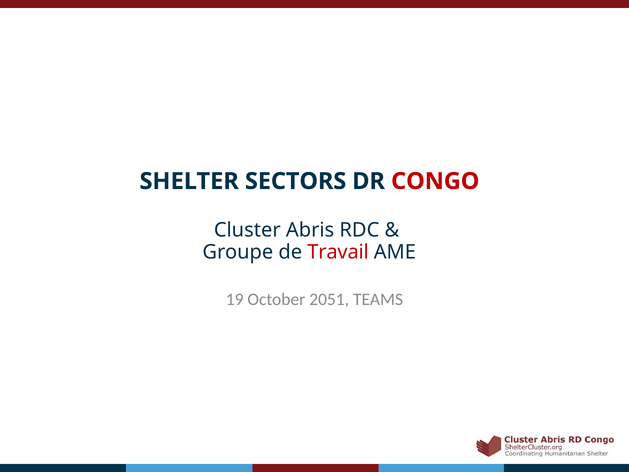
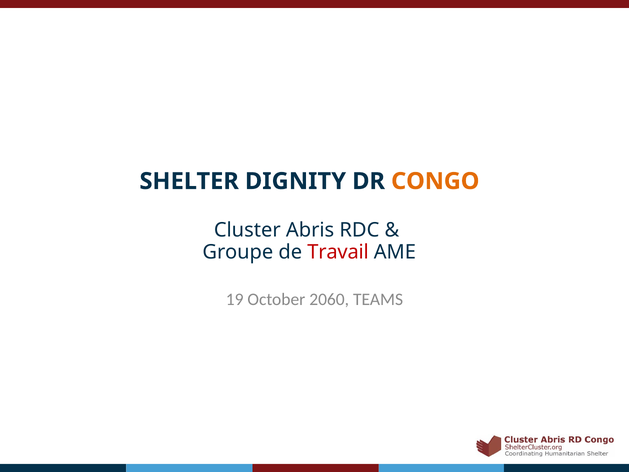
SECTORS: SECTORS -> DIGNITY (295, 181)
CONGO colour: red -> orange (435, 181)
2051: 2051 -> 2060 (329, 299)
